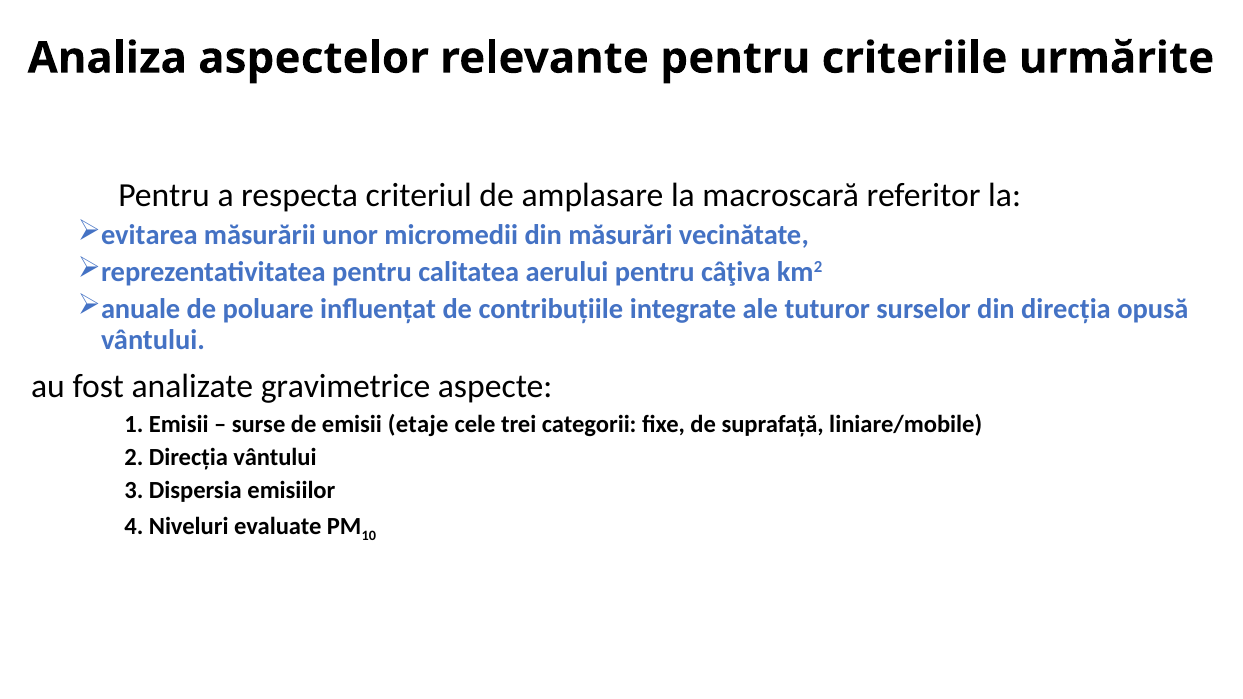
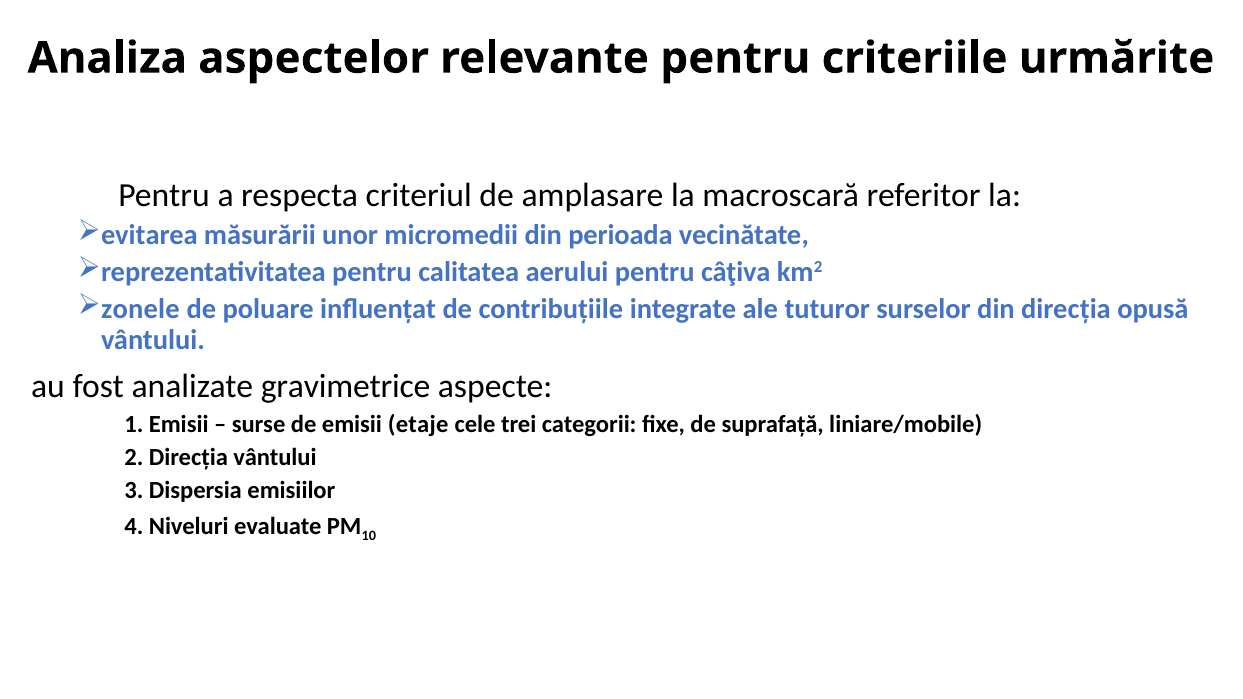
măsurări: măsurări -> perioada (620, 235)
anuale: anuale -> zonele (140, 309)
